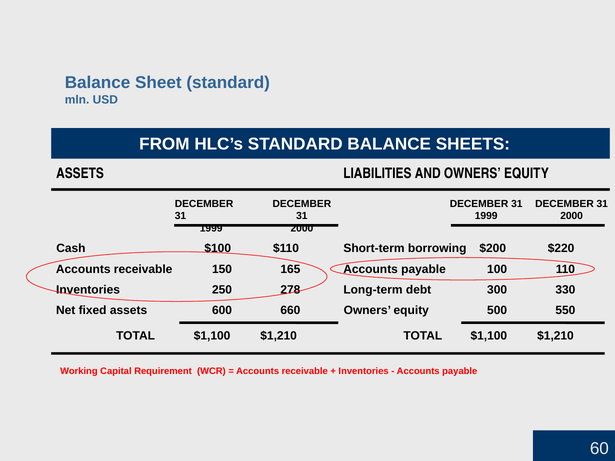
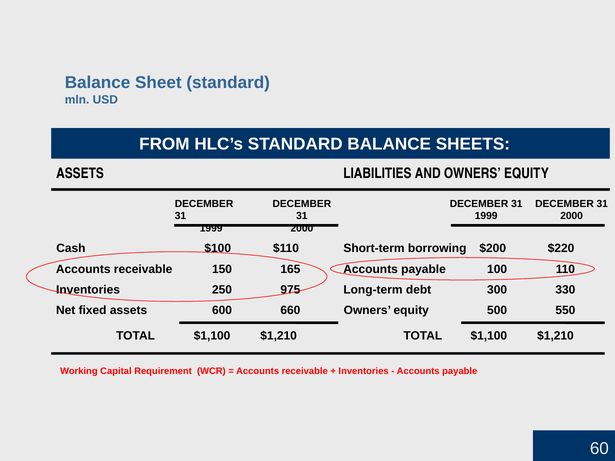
278: 278 -> 975 (290, 290)
